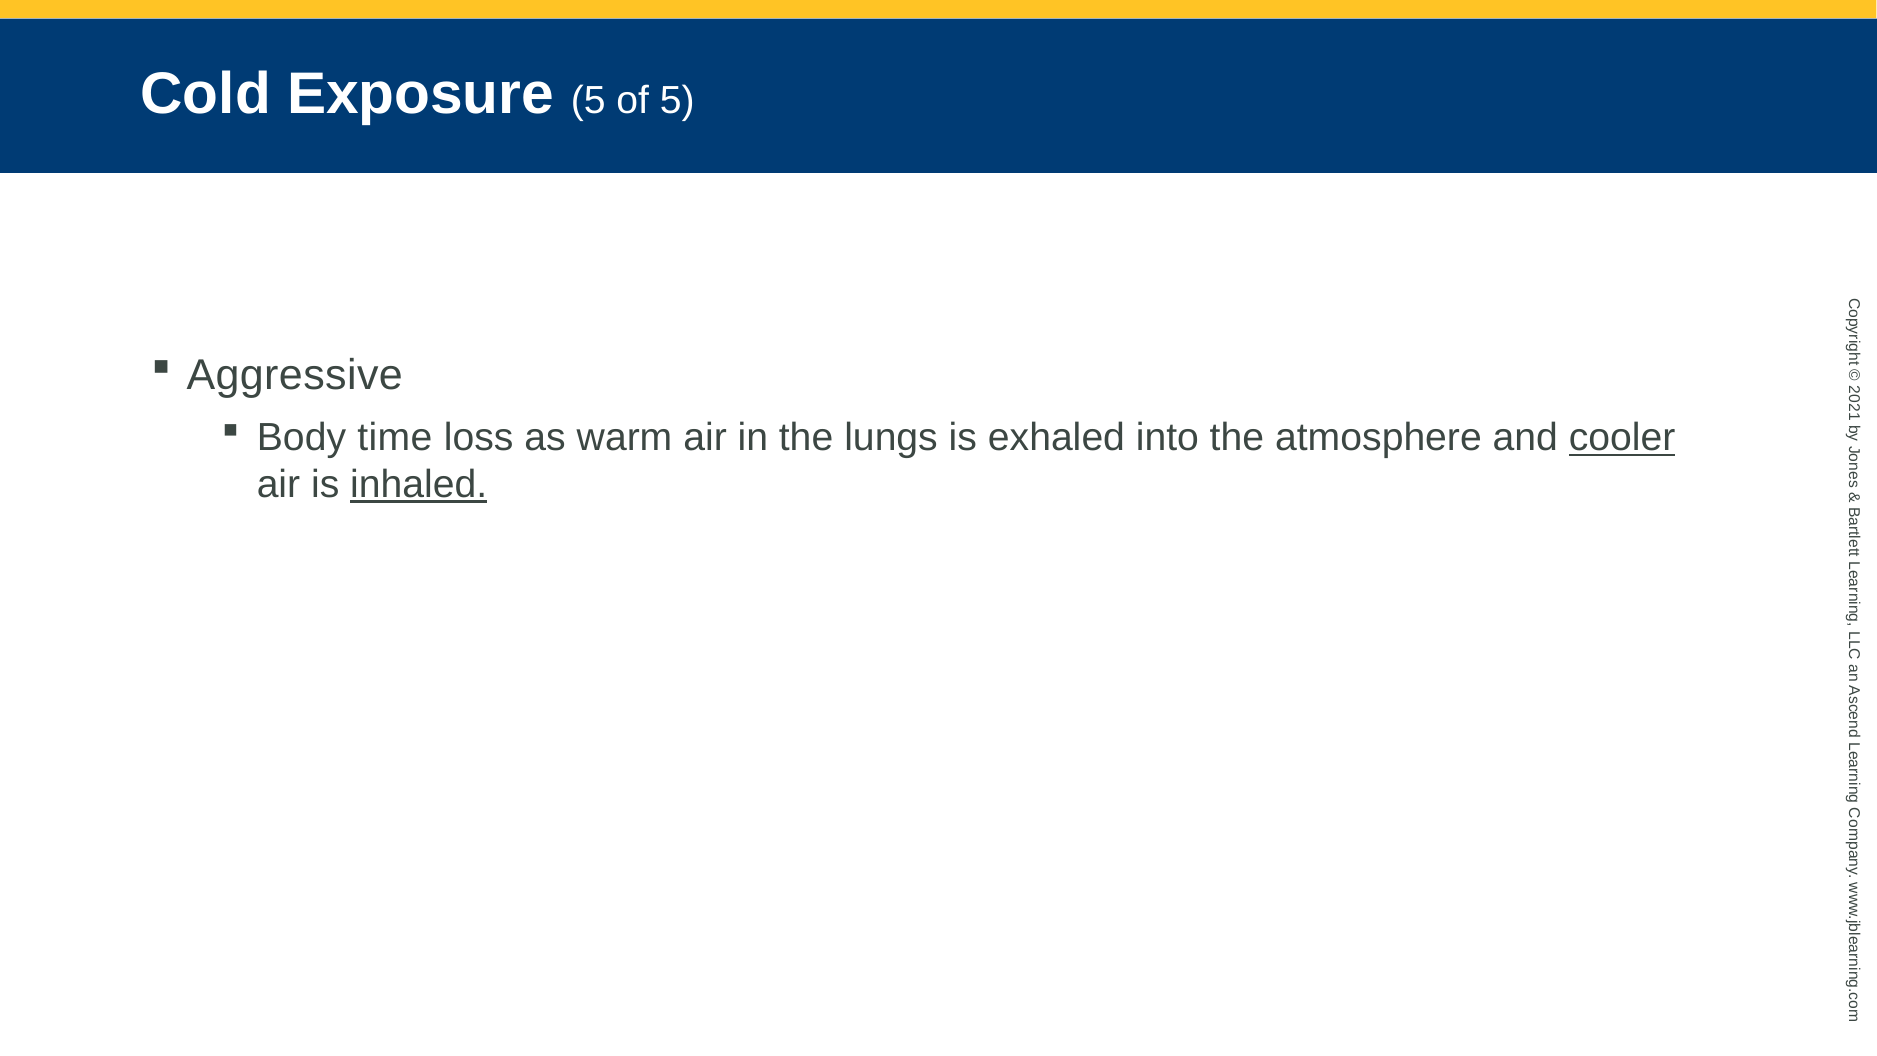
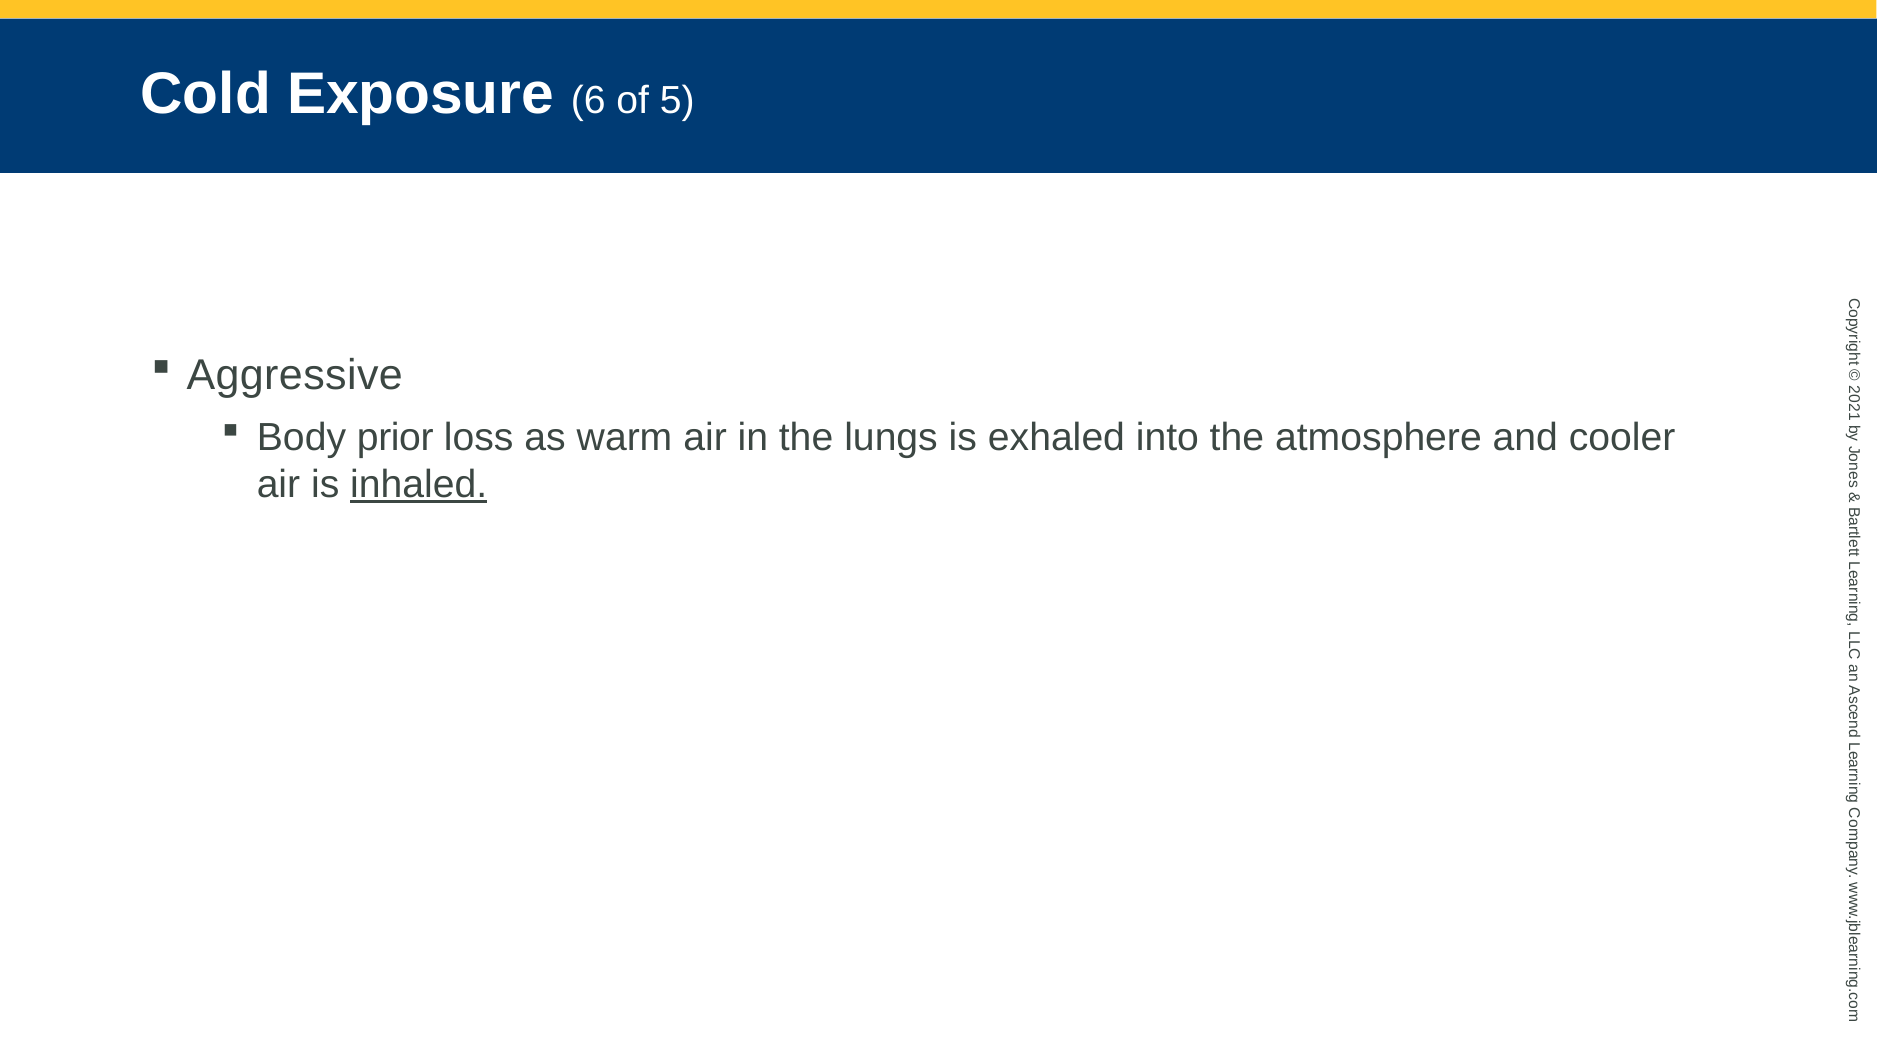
Exposure 5: 5 -> 6 (588, 101)
time: time -> prior (395, 438)
cooler underline: present -> none (1622, 438)
